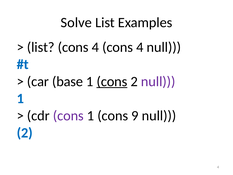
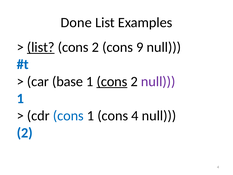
Solve: Solve -> Done (76, 23)
list underline: none -> present (41, 47)
4: 4 -> 2 (95, 47)
4: 4 -> 9 (140, 47)
cons colour: purple -> blue (68, 116)
cons 9: 9 -> 4 (135, 116)
